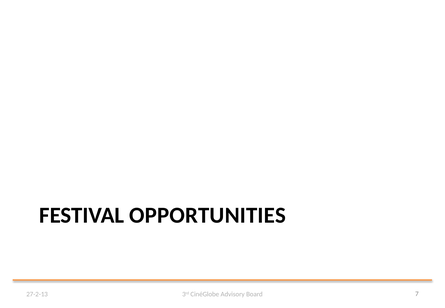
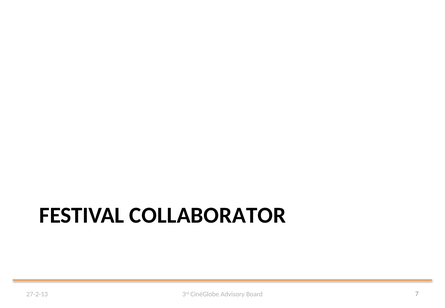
OPPORTUNITIES: OPPORTUNITIES -> COLLABORATOR (208, 215)
